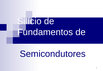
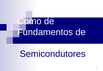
Silício: Silício -> Como (29, 21)
